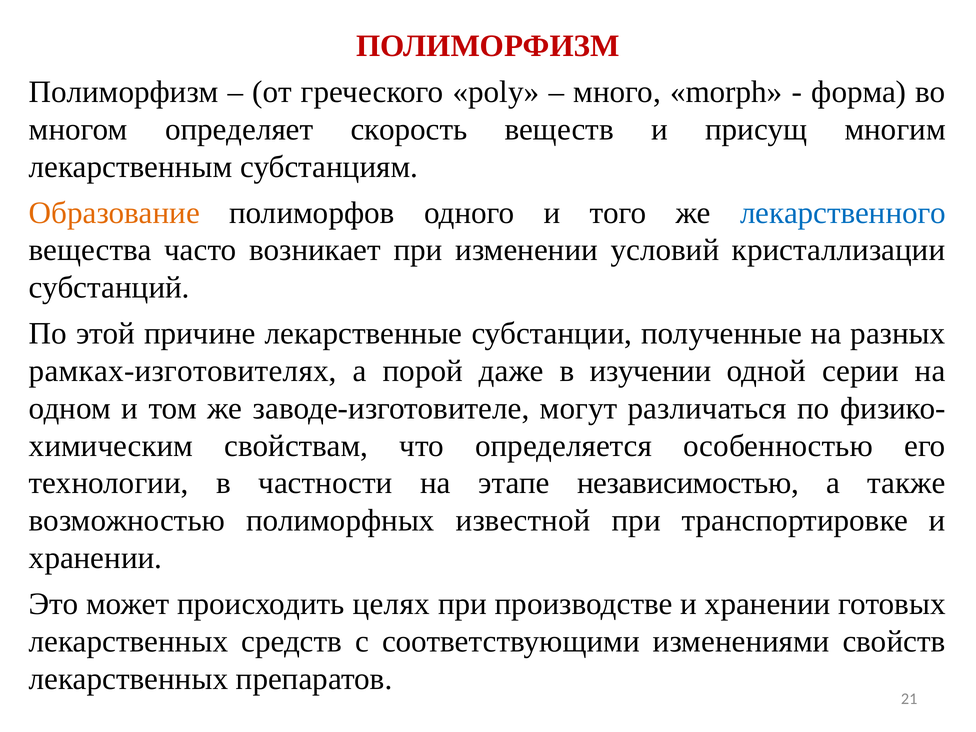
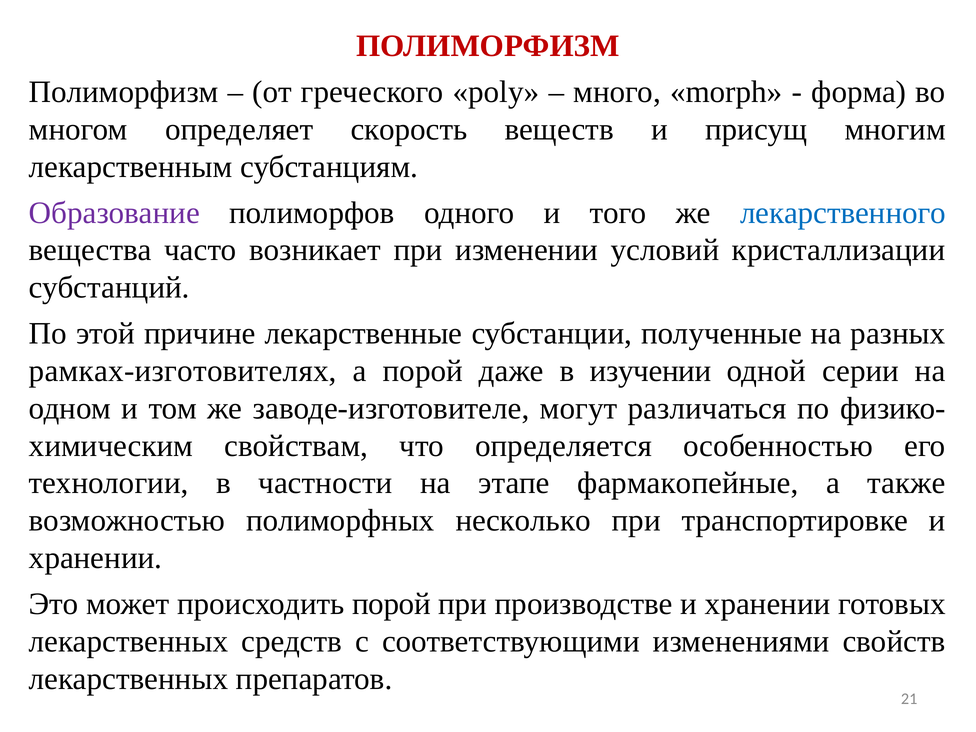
Образование colour: orange -> purple (114, 213)
независимостью: независимостью -> фармакопейные (688, 483)
известной: известной -> несколько (523, 521)
происходить целях: целях -> порой (392, 604)
